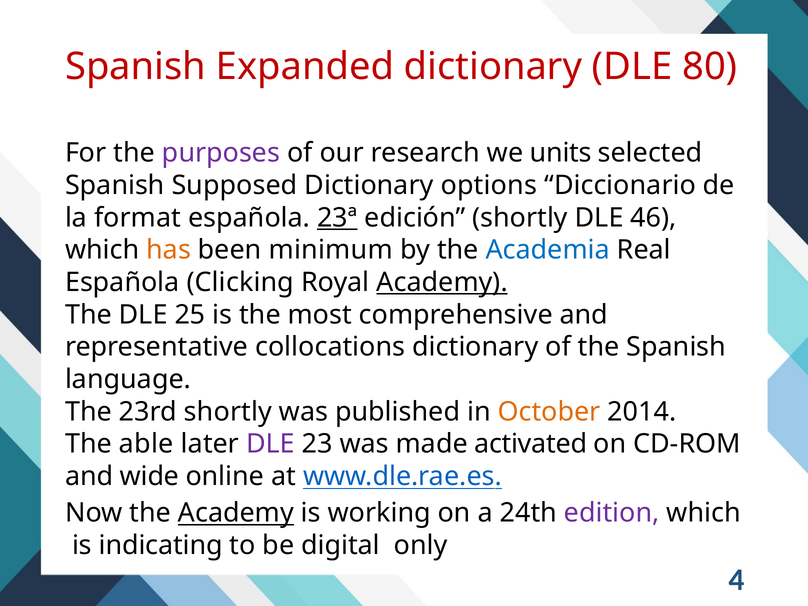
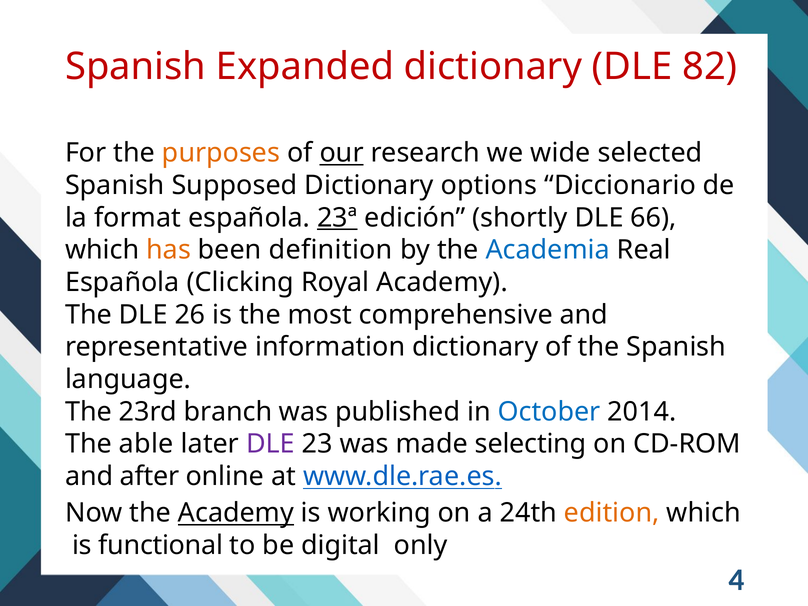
80: 80 -> 82 (710, 67)
purposes colour: purple -> orange (221, 153)
our underline: none -> present (342, 153)
units: units -> wide (560, 153)
46: 46 -> 66 (654, 218)
minimum: minimum -> definition (331, 250)
Academy underline: present -> none (442, 282)
25: 25 -> 26 (190, 315)
collocations: collocations -> information (330, 347)
23rd shortly: shortly -> branch (228, 412)
October colour: orange -> blue (549, 412)
activated: activated -> selecting (531, 444)
wide: wide -> after (150, 476)
edition colour: purple -> orange (612, 513)
indicating: indicating -> functional (161, 545)
